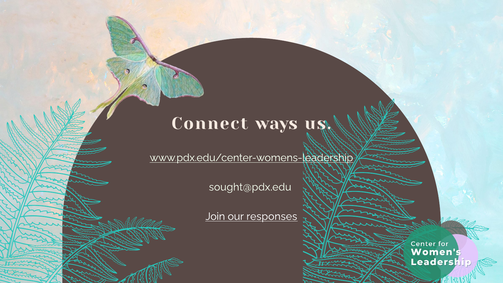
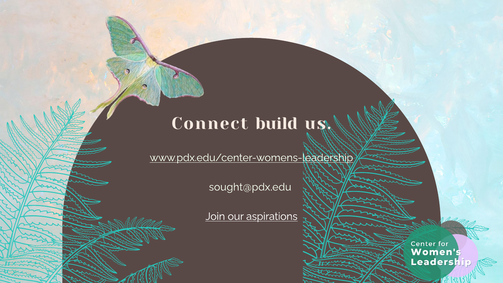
ways: ways -> build (277, 124)
responses: responses -> aspirations (272, 216)
